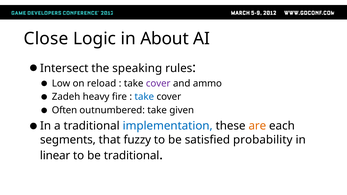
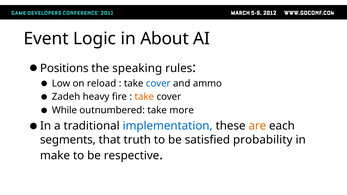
Close: Close -> Event (46, 39)
Intersect: Intersect -> Positions (64, 68)
cover colour: purple -> blue (158, 83)
take colour: blue -> orange (144, 97)
Often: Often -> While (64, 110)
given: given -> more (182, 110)
fuzzy: fuzzy -> truth (137, 140)
linear: linear -> make (55, 156)
be traditional: traditional -> respective (132, 156)
